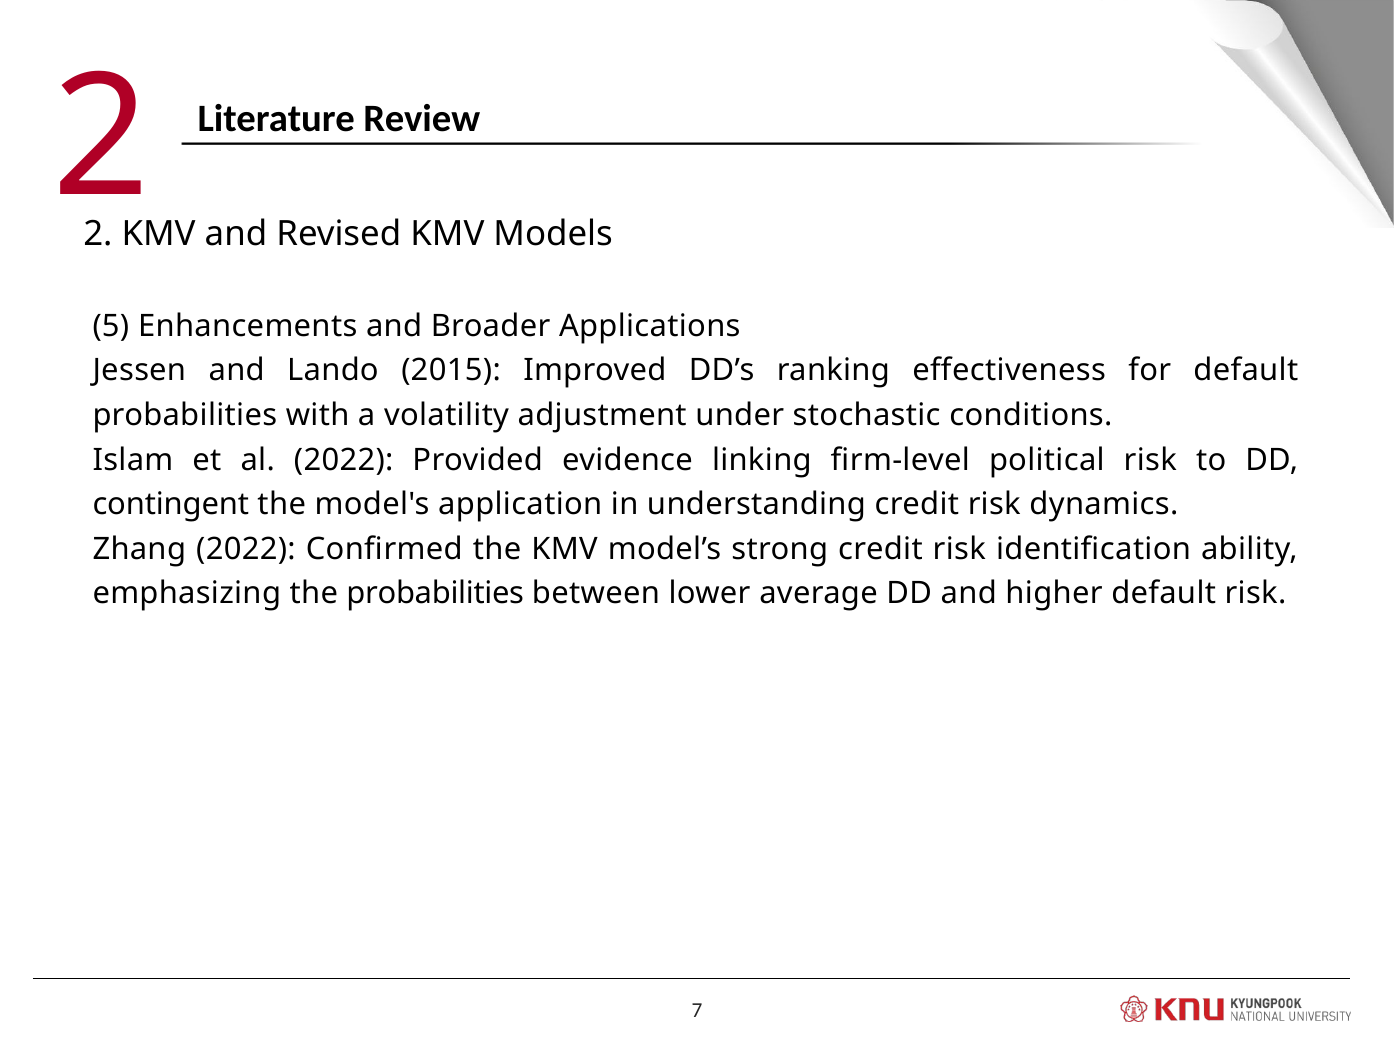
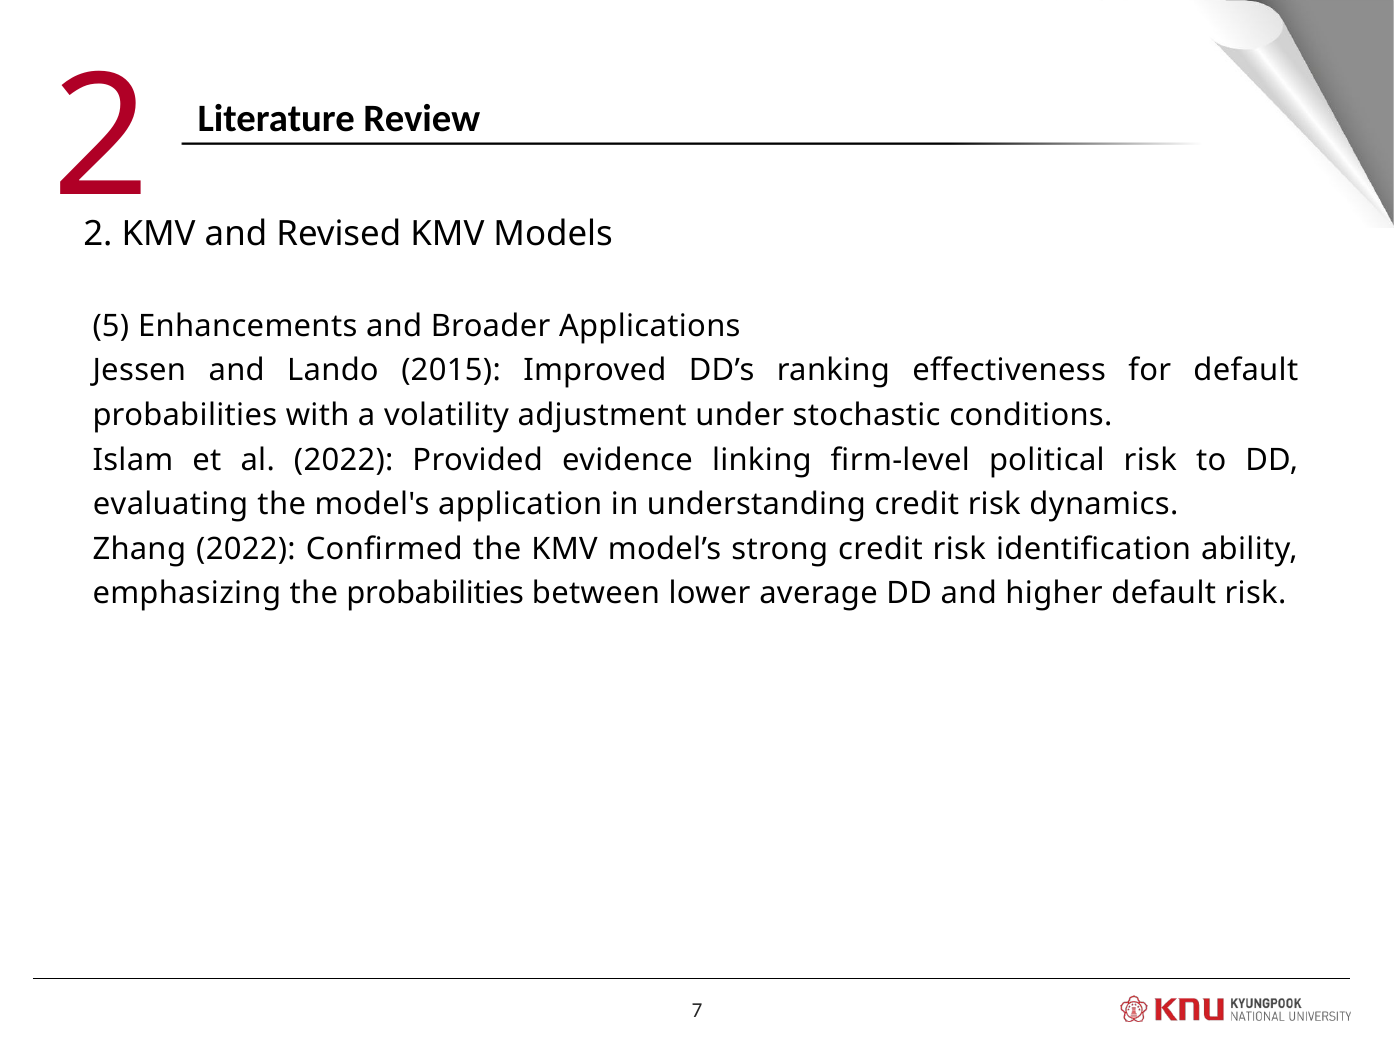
contingent: contingent -> evaluating (171, 505)
